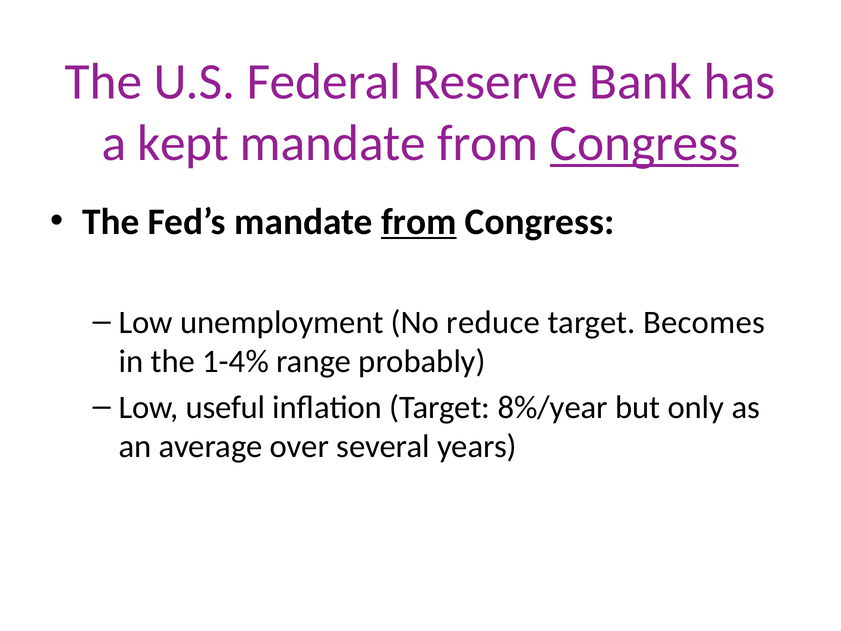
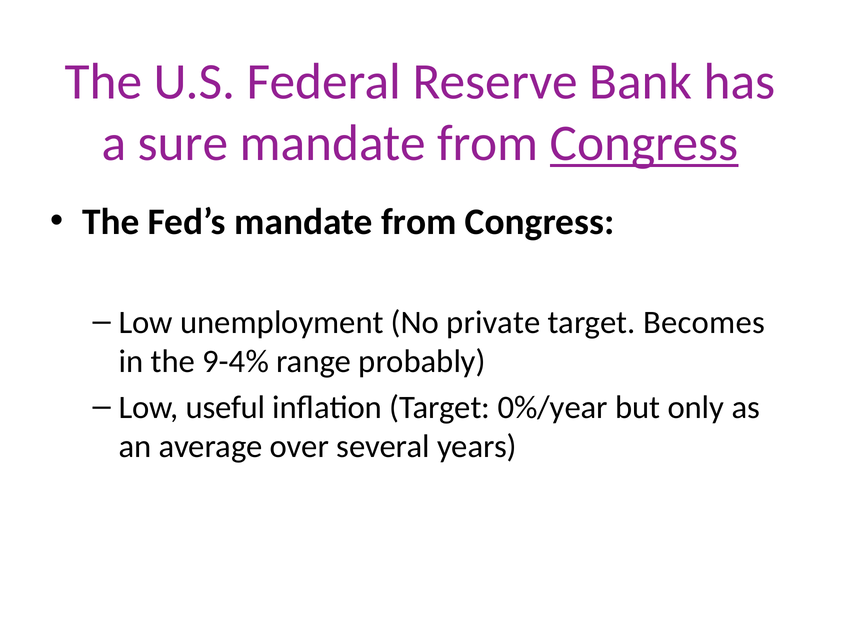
kept: kept -> sure (183, 143)
from underline: present -> none (419, 222)
reduce: reduce -> private (493, 322)
1-4%: 1-4% -> 9-4% (236, 361)
8%/year: 8%/year -> 0%/year (553, 407)
